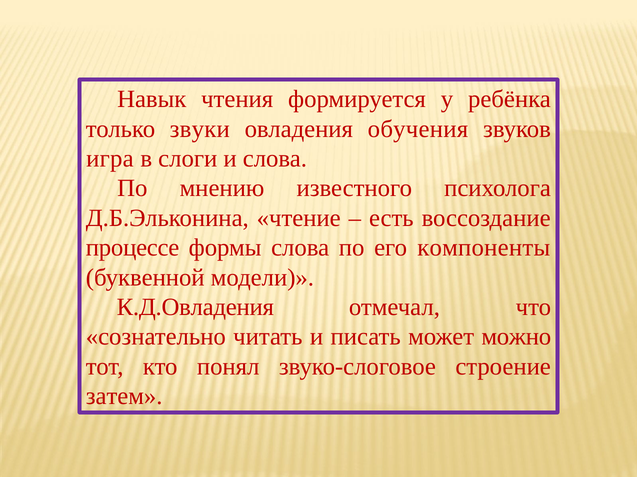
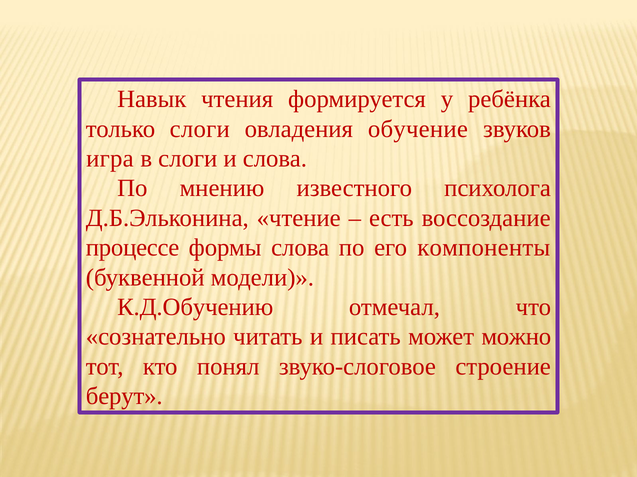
только звуки: звуки -> слоги (200, 129)
обучения: обучения -> обучение (418, 129)
К.Д.Овладения: К.Д.Овладения -> К.Д.Обучению (195, 308)
затем: затем -> берут (124, 397)
